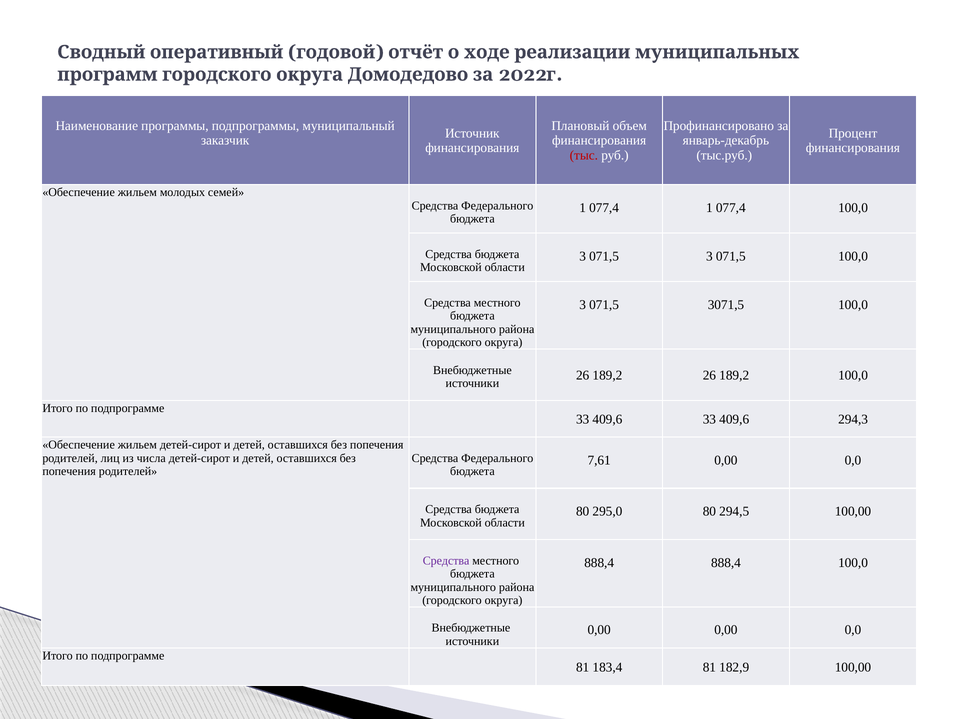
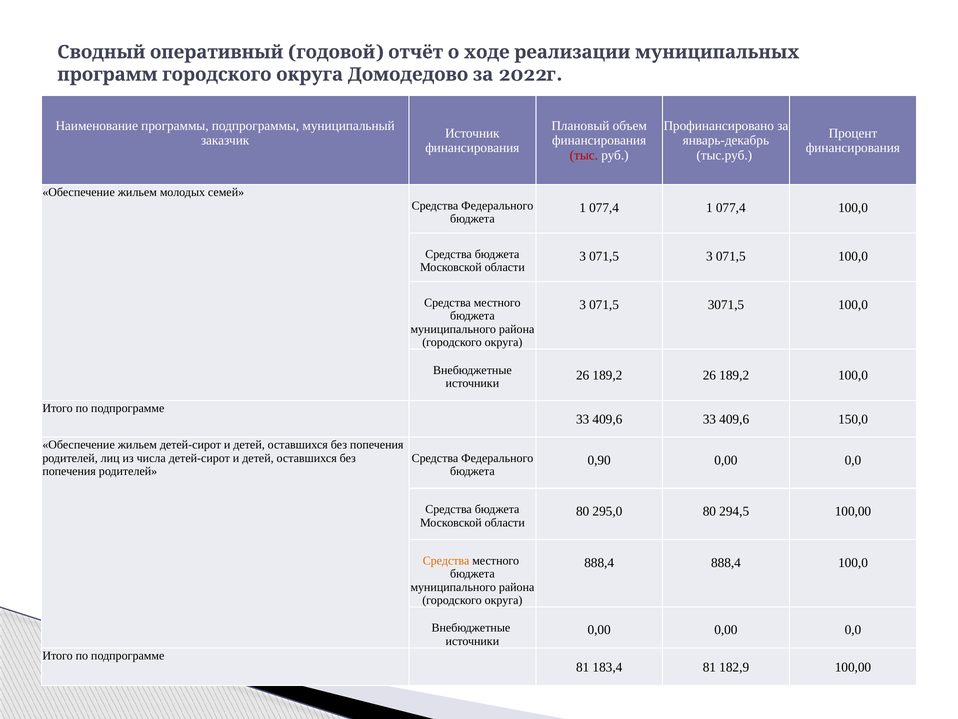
294,3: 294,3 -> 150,0 (853, 419)
7,61: 7,61 -> 0,90 (599, 460)
Средства colour: purple -> orange (446, 560)
